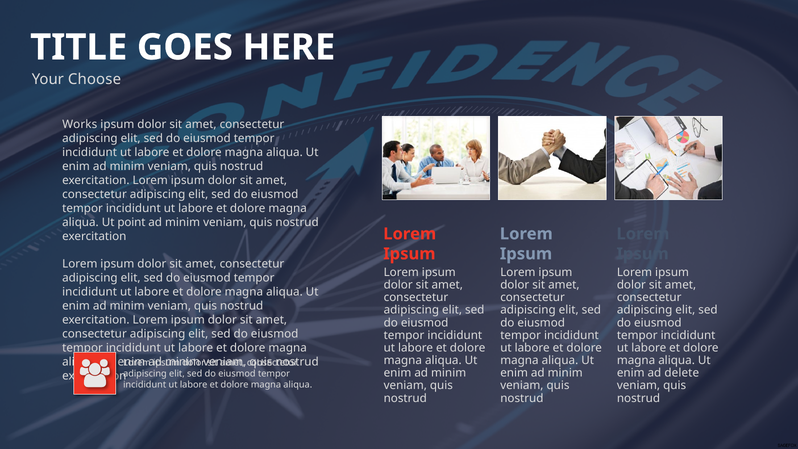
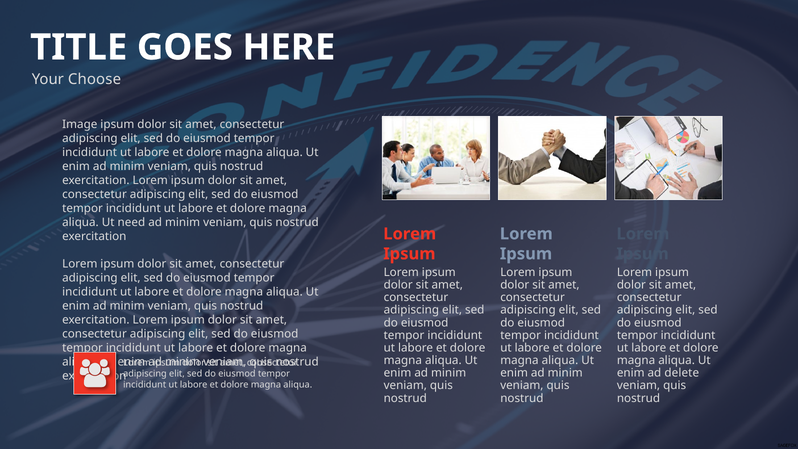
Works: Works -> Image (80, 124)
point: point -> need (131, 222)
